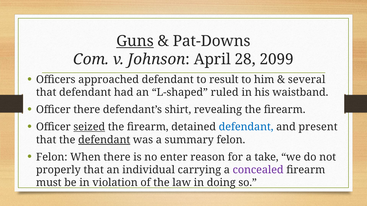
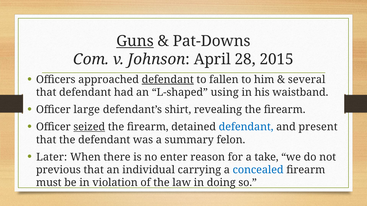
2099: 2099 -> 2015 (277, 60)
defendant underline: none -> present (168, 80)
result: result -> fallen (224, 80)
ruled: ruled -> using (225, 93)
Officer there: there -> large (87, 110)
defendant underline: present -> none (104, 140)
Felon: Felon -> Later (52, 157)
properly: properly -> previous (58, 170)
concealed colour: purple -> blue (258, 170)
